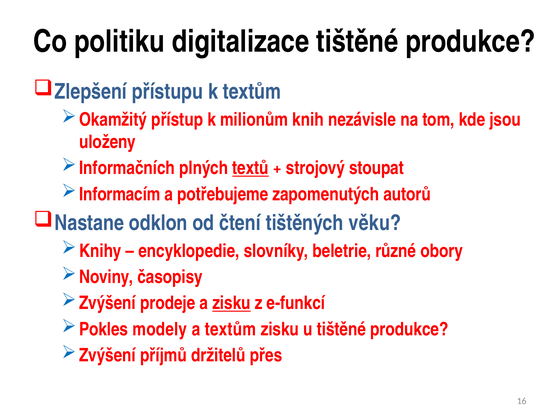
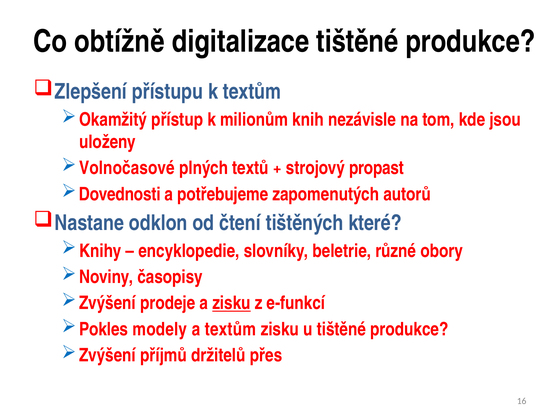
politiku: politiku -> obtížně (119, 42)
Informačních: Informačních -> Volnočasové (127, 168)
textů underline: present -> none (250, 168)
stoupat: stoupat -> propast (377, 168)
Informacím: Informacím -> Dovednosti (120, 194)
věku: věku -> které (375, 223)
